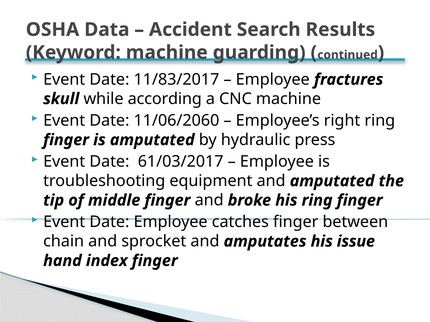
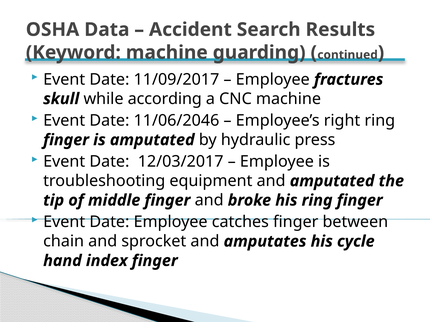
11/83/2017: 11/83/2017 -> 11/09/2017 (176, 80)
11/06/2060: 11/06/2060 -> 11/06/2046 (176, 121)
61/03/2017: 61/03/2017 -> 12/03/2017 (181, 162)
issue: issue -> cycle (356, 242)
